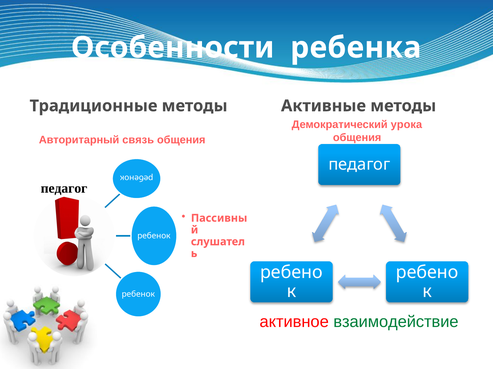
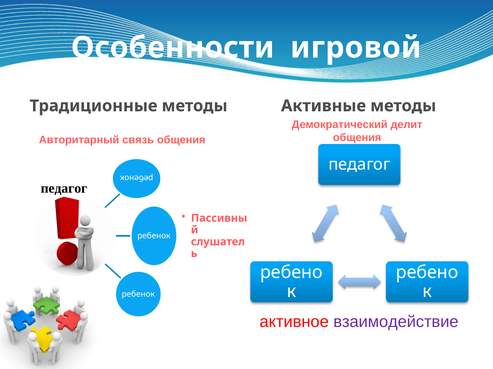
ребенка: ребенка -> игровой (356, 48)
урока: урока -> делит (407, 125)
взаимодействие colour: green -> purple (396, 323)
